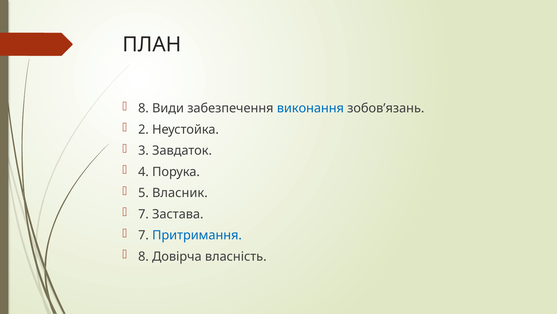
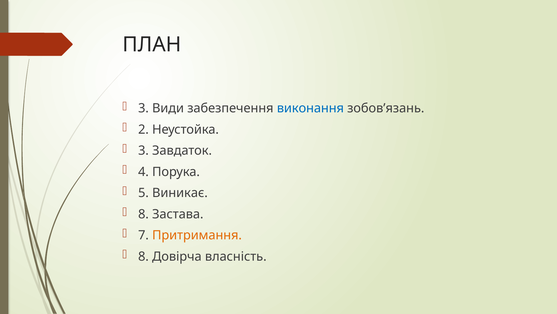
8: 8 -> 3 (143, 108)
Власник: Власник -> Виникає (180, 193)
7: 7 -> 8 (143, 214)
Притримання colour: blue -> orange (197, 235)
